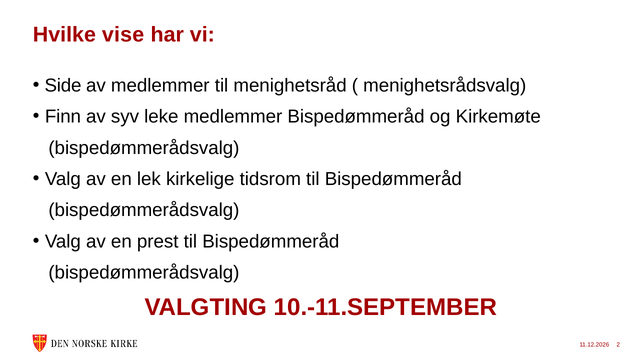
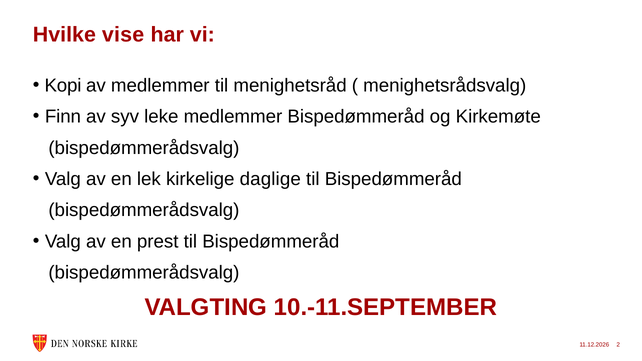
Side: Side -> Kopi (63, 86)
tidsrom: tidsrom -> daglige (270, 179)
